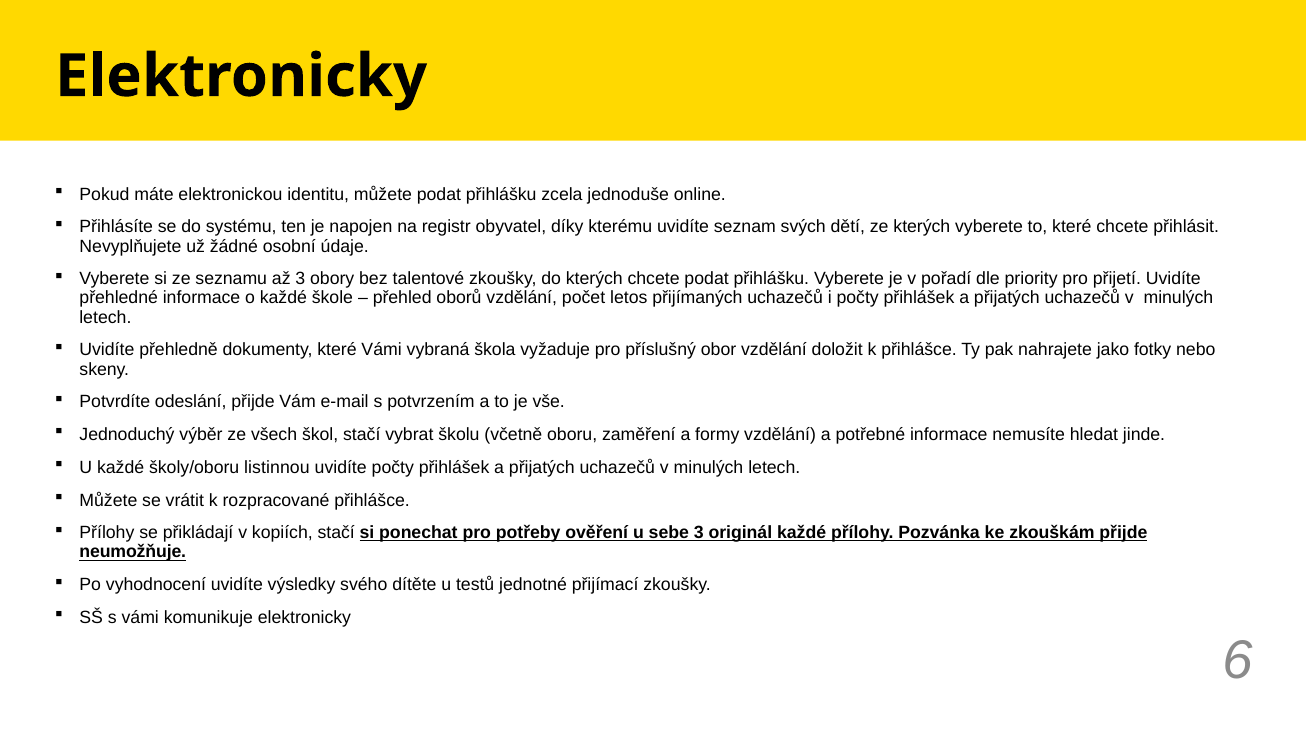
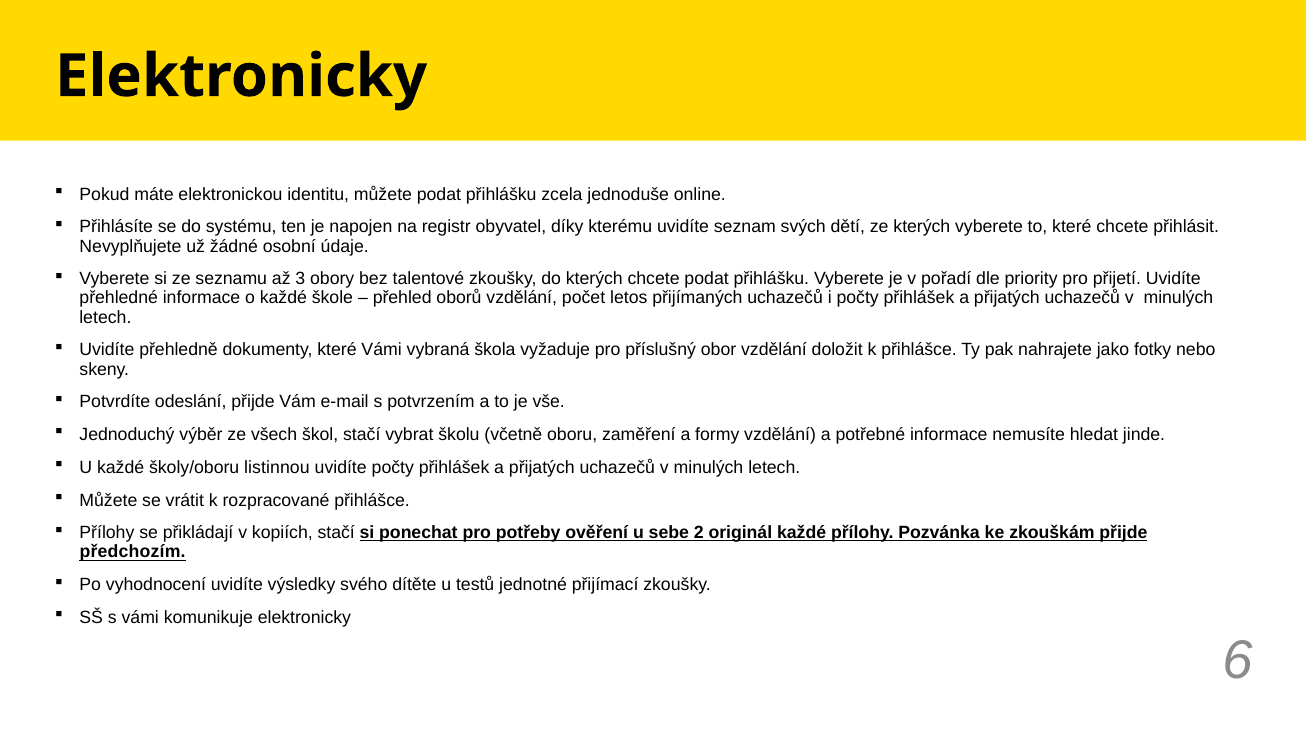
sebe 3: 3 -> 2 (699, 533)
neumožňuje: neumožňuje -> předchozím (133, 552)
